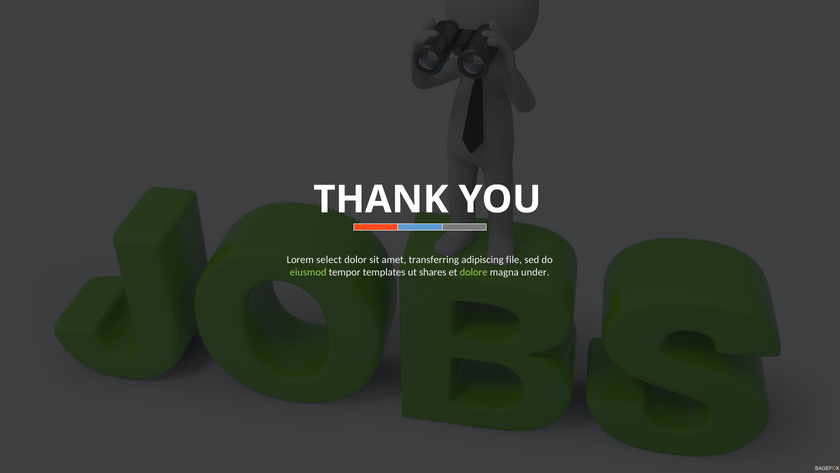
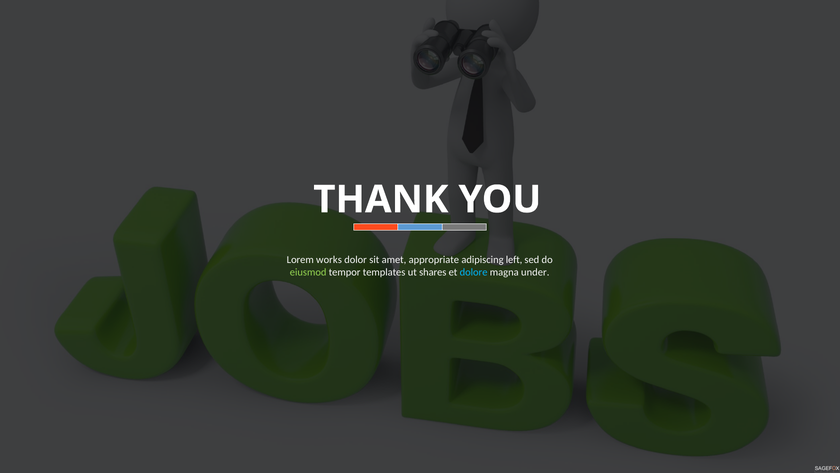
select: select -> works (329, 259)
transferring: transferring -> appropriate (434, 259)
file: file -> left (514, 259)
dolore colour: light green -> light blue (474, 272)
